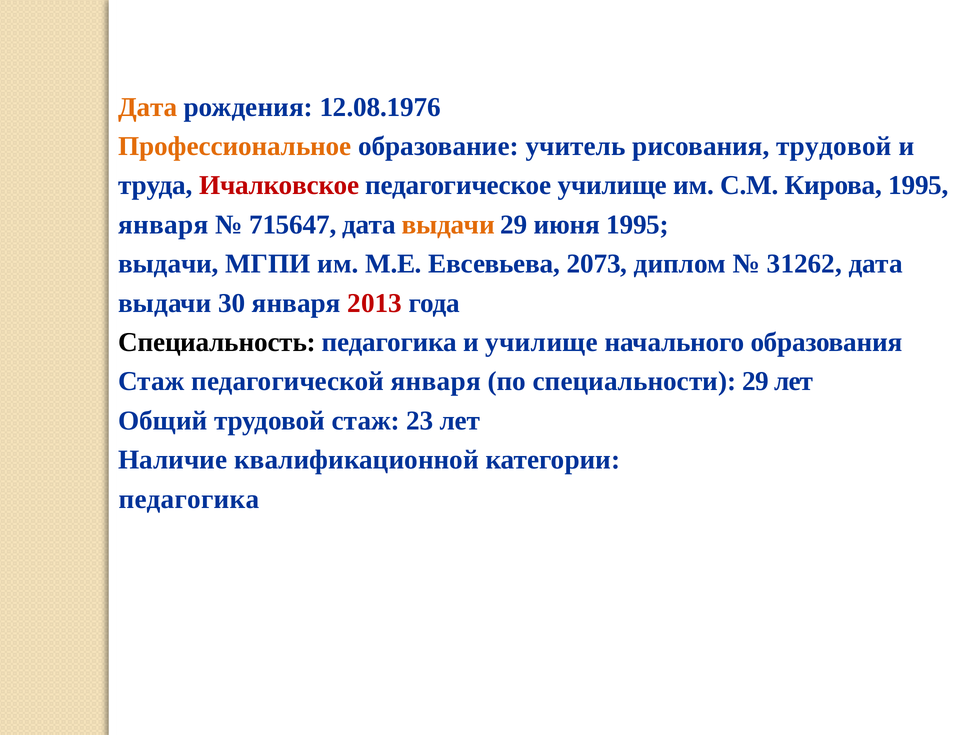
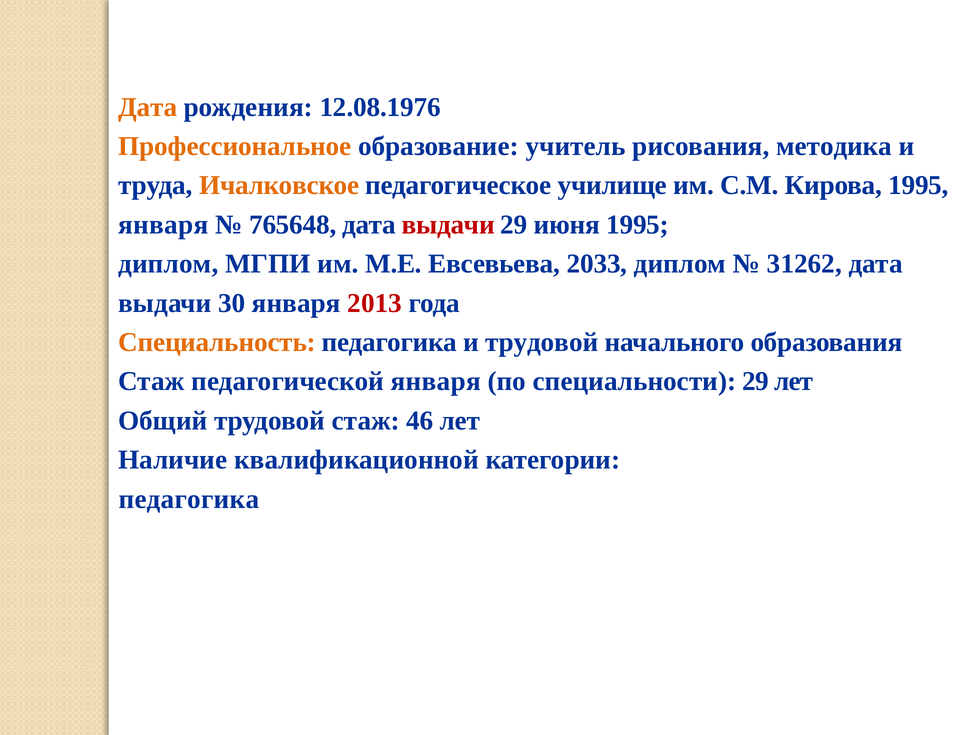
рисования трудовой: трудовой -> методика (834, 146)
Ичалковское colour: red -> orange (279, 186)
715647: 715647 -> 765648 (293, 225)
выдачи colour: orange -> red (448, 225)
выдачи: выдачи -> диплом (168, 264)
2073: 2073 -> 2033 (597, 264)
Специальность colour: black -> orange (217, 342)
и училище: училище -> трудовой (542, 342)
23: 23 -> 46 (420, 421)
